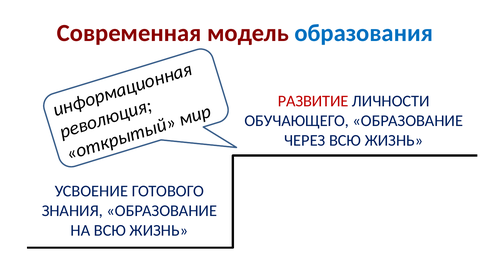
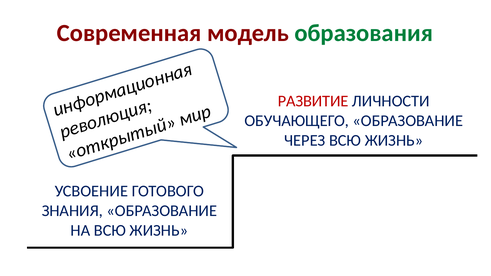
образования colour: blue -> green (364, 33)
